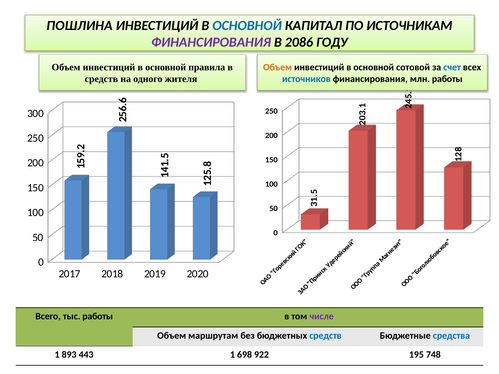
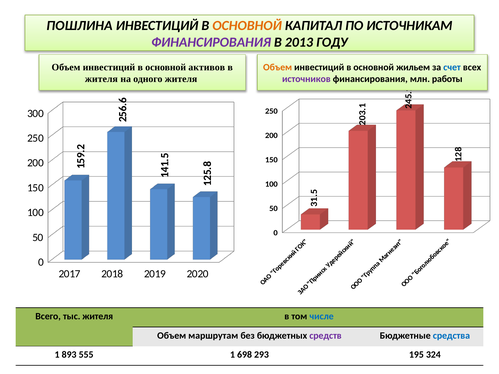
ОСНОВНОЙ colour: blue -> orange (247, 25)
2086: 2086 -> 2013 (299, 42)
правила: правила -> активов (207, 67)
сотовой: сотовой -> жильем (413, 67)
средств: средств -> жителя (101, 79)
источников colour: blue -> purple (306, 79)
тыс работы: работы -> жителя (98, 317)
числе colour: purple -> blue (322, 317)
средств colour: blue -> purple (326, 336)
443: 443 -> 555 (86, 355)
922: 922 -> 293 (262, 355)
748: 748 -> 324 (433, 355)
